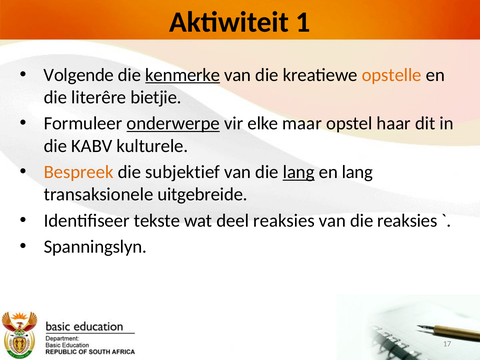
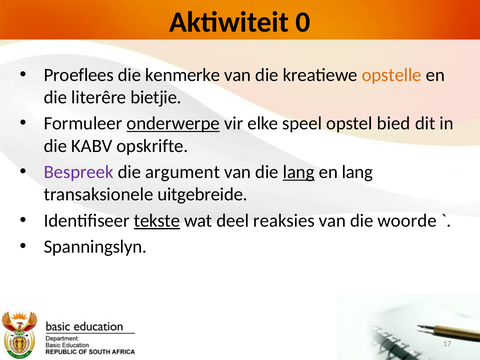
1: 1 -> 0 (303, 22)
Volgende: Volgende -> Proeflees (79, 75)
kenmerke underline: present -> none (183, 75)
maar: maar -> speel (302, 123)
haar: haar -> bied (394, 123)
kulturele: kulturele -> opskrifte (152, 146)
Bespreek colour: orange -> purple (79, 172)
subjektief: subjektief -> argument (183, 172)
tekste underline: none -> present (157, 221)
die reaksies: reaksies -> woorde (407, 221)
